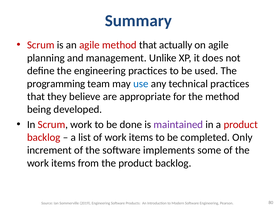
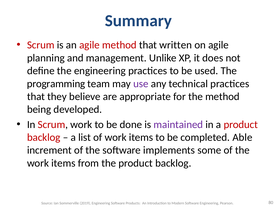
actually: actually -> written (176, 45)
use colour: blue -> purple (141, 84)
Only: Only -> Able (242, 138)
